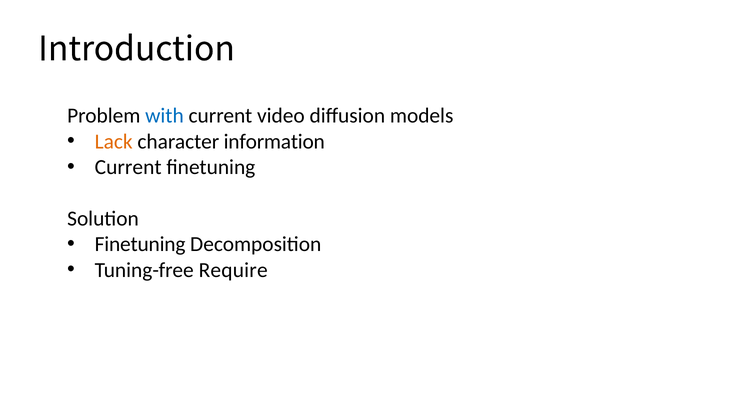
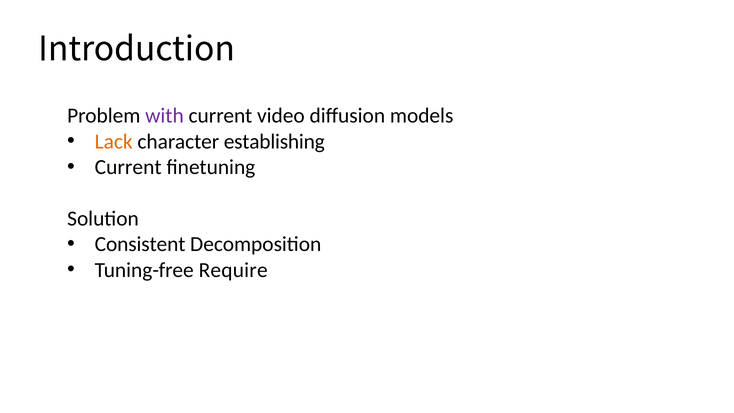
with colour: blue -> purple (164, 116)
information: information -> establishing (274, 141)
Finetuning: Finetuning -> Consistent (140, 244)
